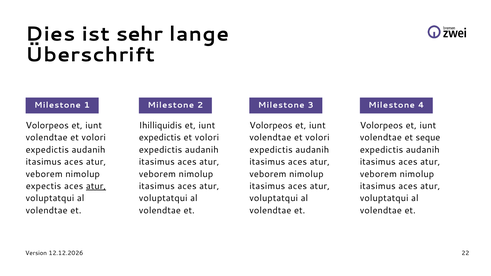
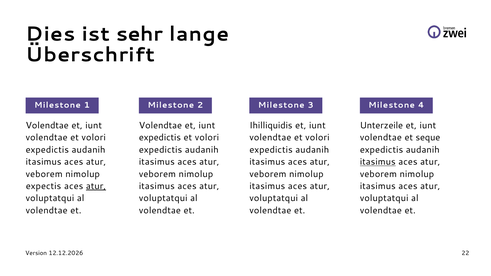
Volorpeos: Volorpeos -> Volendtae (47, 126)
Ihilliquidis: Ihilliquidis -> Volendtae (160, 126)
Volorpeos: Volorpeos -> Ihilliquidis (271, 126)
Volorpeos: Volorpeos -> Unterzeile (381, 126)
itasimus underline: none -> present (378, 162)
